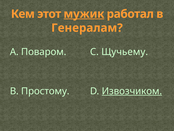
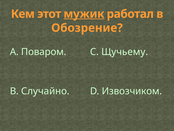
Генералам: Генералам -> Обозрение (87, 28)
Простому: Простому -> Случайно (45, 91)
Извозчиком underline: present -> none (132, 91)
